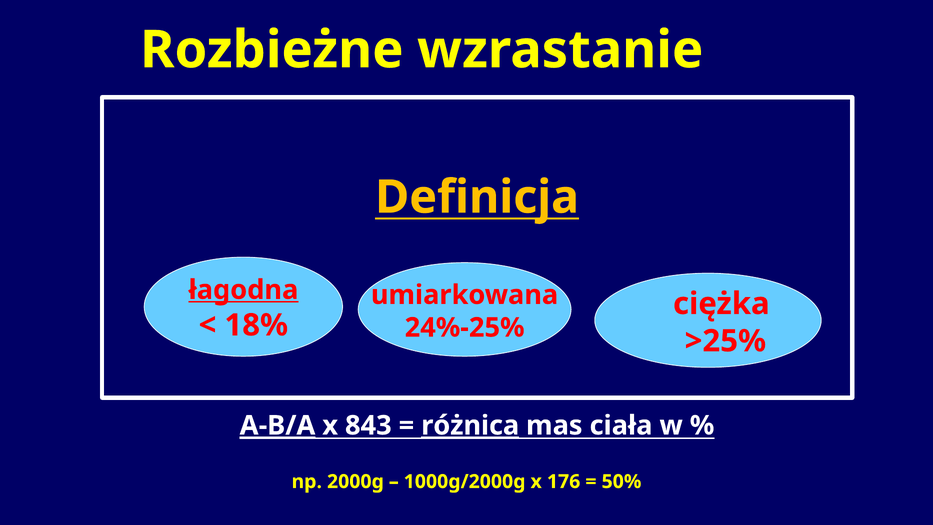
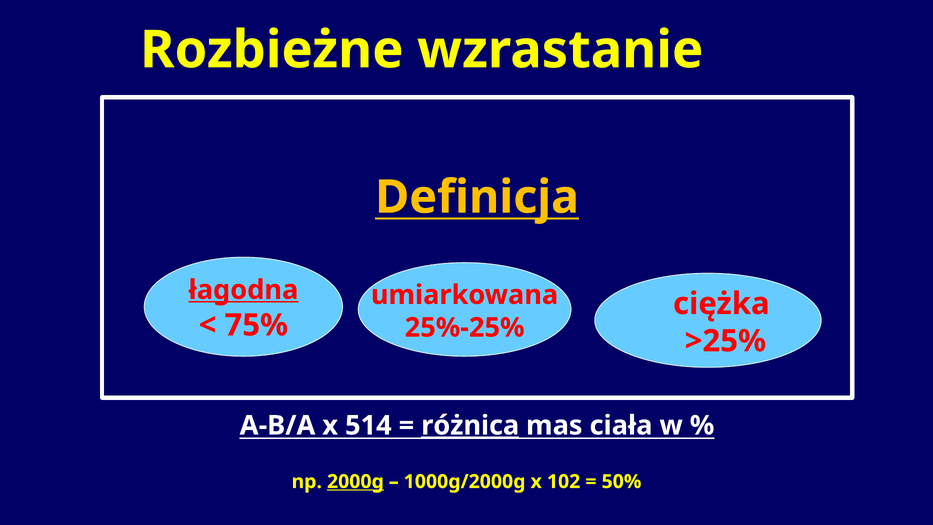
18%: 18% -> 75% (256, 325)
24%-25%: 24%-25% -> 25%-25% (465, 328)
A-B/A underline: present -> none (277, 425)
843: 843 -> 514 (368, 425)
2000g underline: none -> present (355, 481)
176: 176 -> 102 (564, 481)
